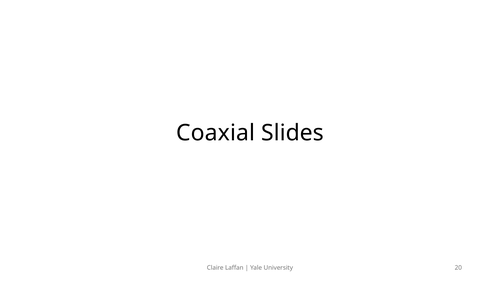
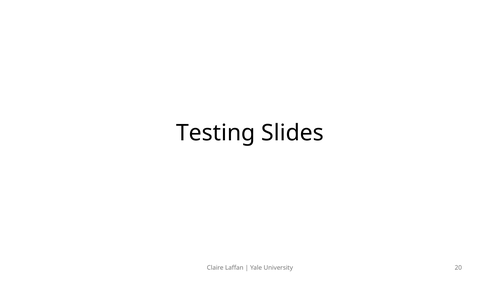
Coaxial: Coaxial -> Testing (216, 133)
